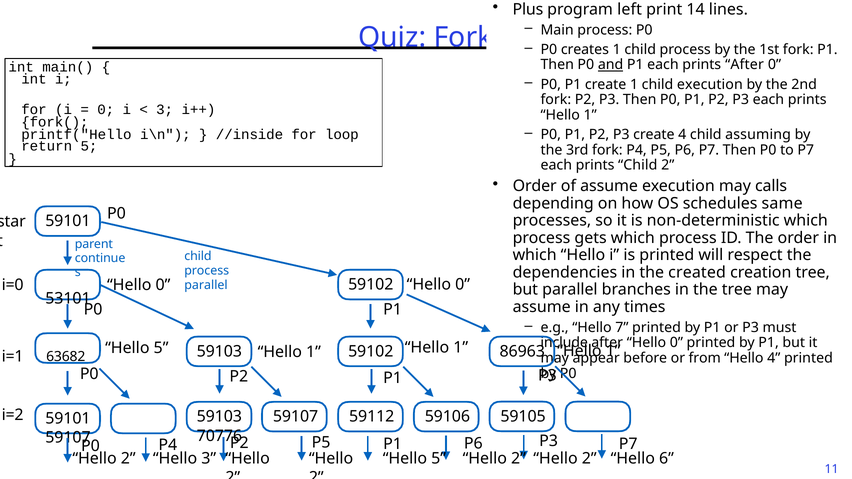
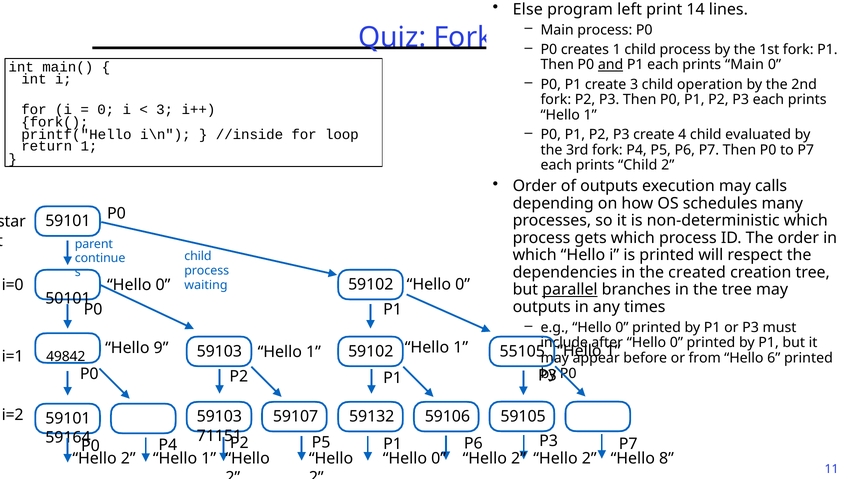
Plus: Plus -> Else (528, 9)
prints After: After -> Main (745, 65)
create 1: 1 -> 3 (634, 84)
child execution: execution -> operation (710, 84)
assuming: assuming -> evaluated (758, 135)
return 5: 5 -> 1 (89, 146)
of assume: assume -> outputs (609, 186)
same: same -> many (782, 204)
parallel: parallel -> waiting (206, 285)
parallel underline: none -> present (570, 290)
53101: 53101 -> 50101 (68, 299)
assume: assume -> outputs (542, 307)
e.g Hello 7: 7 -> 0 (622, 328)
5: 5 -> 9 (161, 348)
86963: 86963 -> 55105 (522, 352)
63682: 63682 -> 49842 (66, 357)
Hello 4: 4 -> 6 (774, 358)
59112: 59112 -> 59132 (372, 417)
70776: 70776 -> 71151 (219, 436)
59107: 59107 -> 59164 (68, 438)
2 Hello 3: 3 -> 1 (209, 459)
5: 5 -> 0 (439, 459)
6: 6 -> 8 (667, 459)
